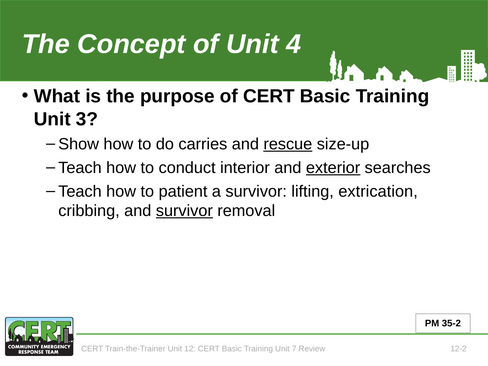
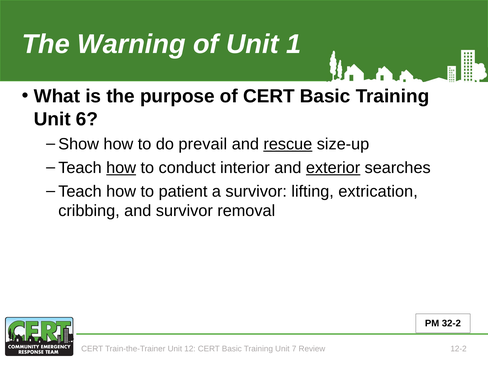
Concept: Concept -> Warning (131, 44)
4: 4 -> 1 (294, 44)
3: 3 -> 6 (87, 119)
carries: carries -> prevail (203, 144)
how underline: none -> present (121, 168)
survivor underline: present -> none (184, 211)
35-2: 35-2 -> 32-2 (451, 323)
